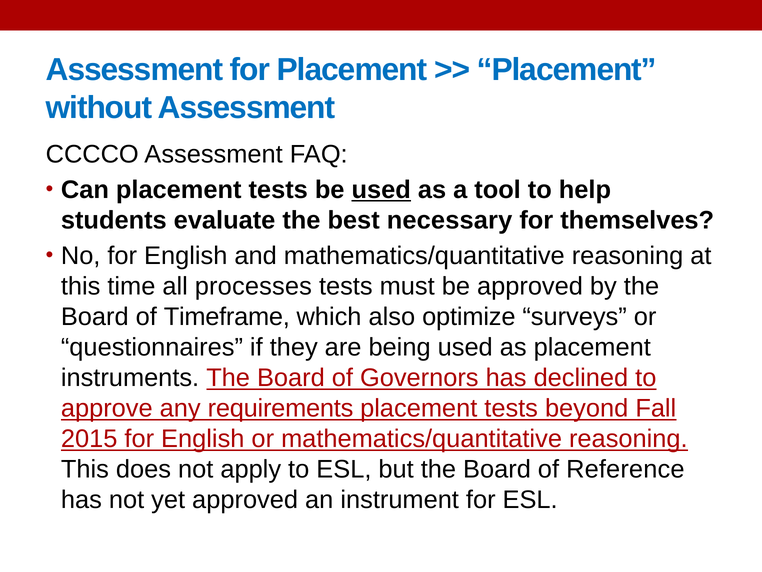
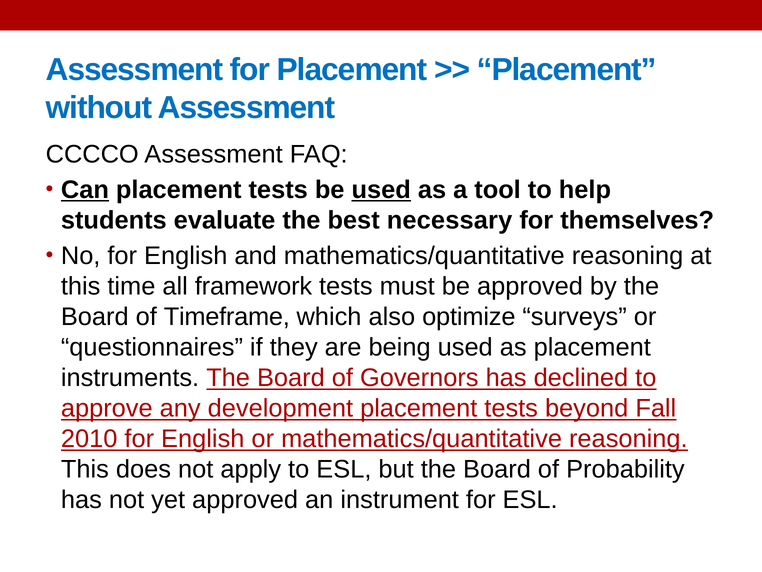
Can underline: none -> present (85, 190)
processes: processes -> framework (254, 286)
requirements: requirements -> development (280, 408)
2015: 2015 -> 2010 (89, 439)
Reference: Reference -> Probability (625, 469)
